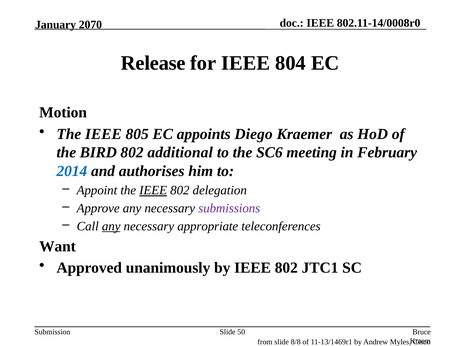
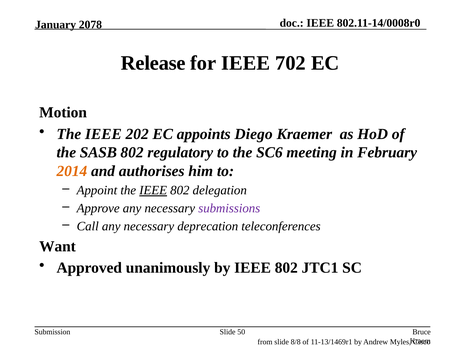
2070: 2070 -> 2078 (90, 25)
804: 804 -> 702 (291, 63)
805: 805 -> 202 (137, 134)
BIRD: BIRD -> SASB (98, 152)
additional: additional -> regulatory (180, 152)
2014 colour: blue -> orange (72, 171)
any underline: present -> none (111, 226)
appropriate: appropriate -> deprecation (208, 226)
